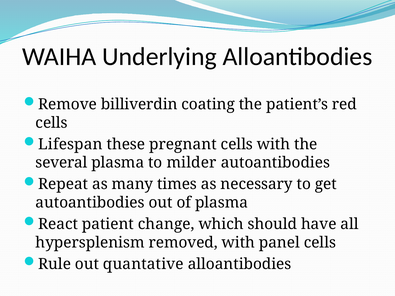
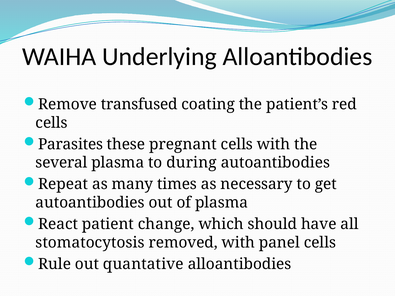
billiverdin: billiverdin -> transfused (139, 104)
Lifespan: Lifespan -> Parasites (71, 144)
milder: milder -> during (191, 163)
hypersplenism: hypersplenism -> stomatocytosis (90, 243)
